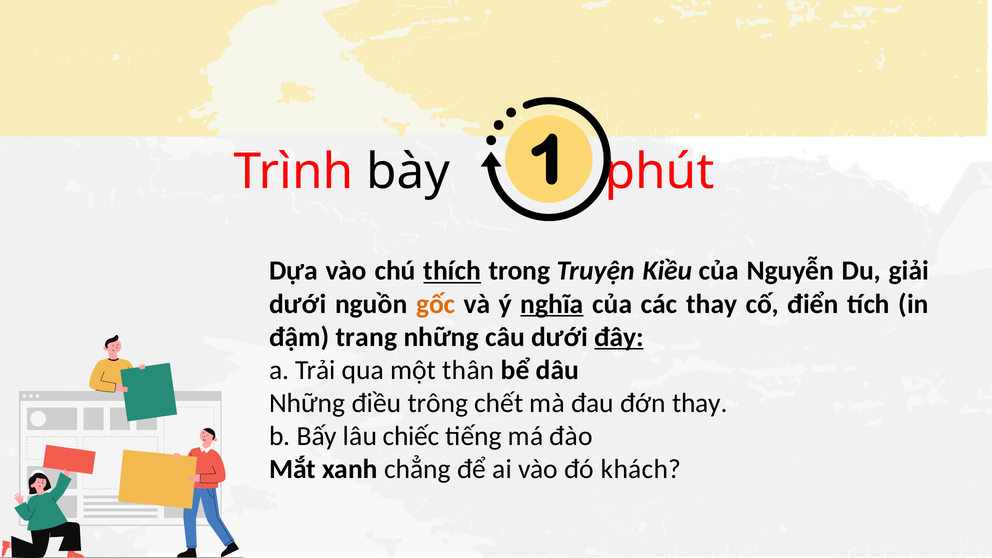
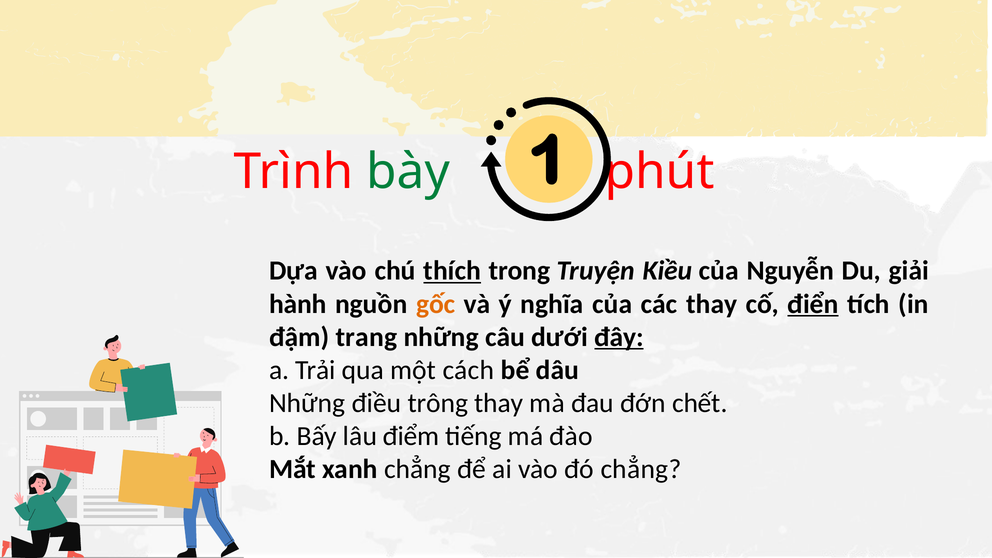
bày colour: black -> green (408, 172)
dưới: dưới -> hành (298, 304)
nghĩa underline: present -> none (552, 304)
điển underline: none -> present (813, 304)
thân: thân -> cách (468, 370)
trông chết: chết -> thay (499, 403)
đớn thay: thay -> chết (700, 403)
chiếc: chiếc -> điểm (411, 436)
đó khách: khách -> chẳng (641, 469)
